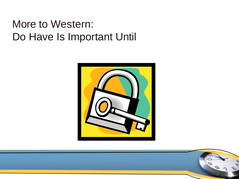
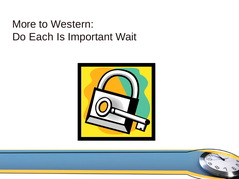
Have: Have -> Each (41, 37)
Until: Until -> Wait (126, 37)
